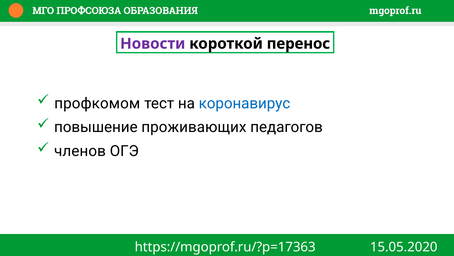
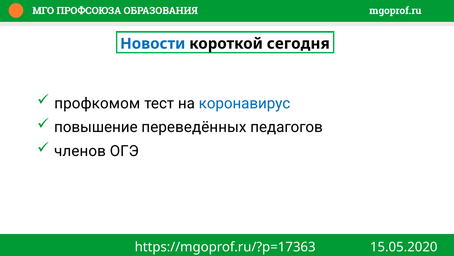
Новости colour: purple -> blue (153, 44)
перенос: перенос -> сегодня (298, 44)
проживающих: проживающих -> переведённых (194, 127)
